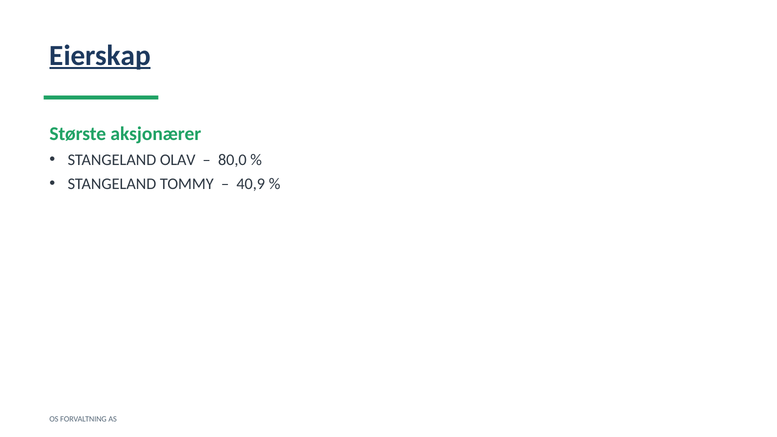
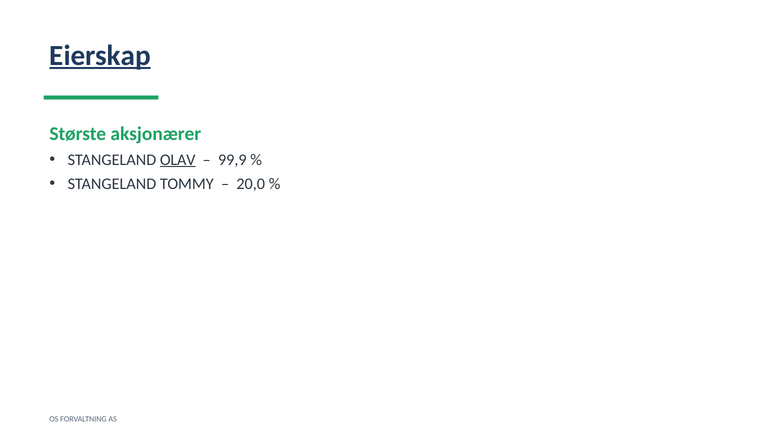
OLAV underline: none -> present (178, 160)
80,0: 80,0 -> 99,9 (232, 160)
40,9: 40,9 -> 20,0 (251, 184)
